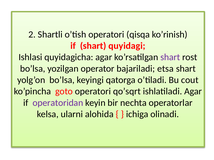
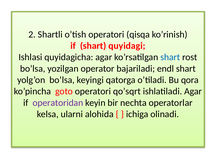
shart colour: purple -> blue (170, 57)
etsa: etsa -> endl (165, 69)
cout: cout -> qora (190, 80)
